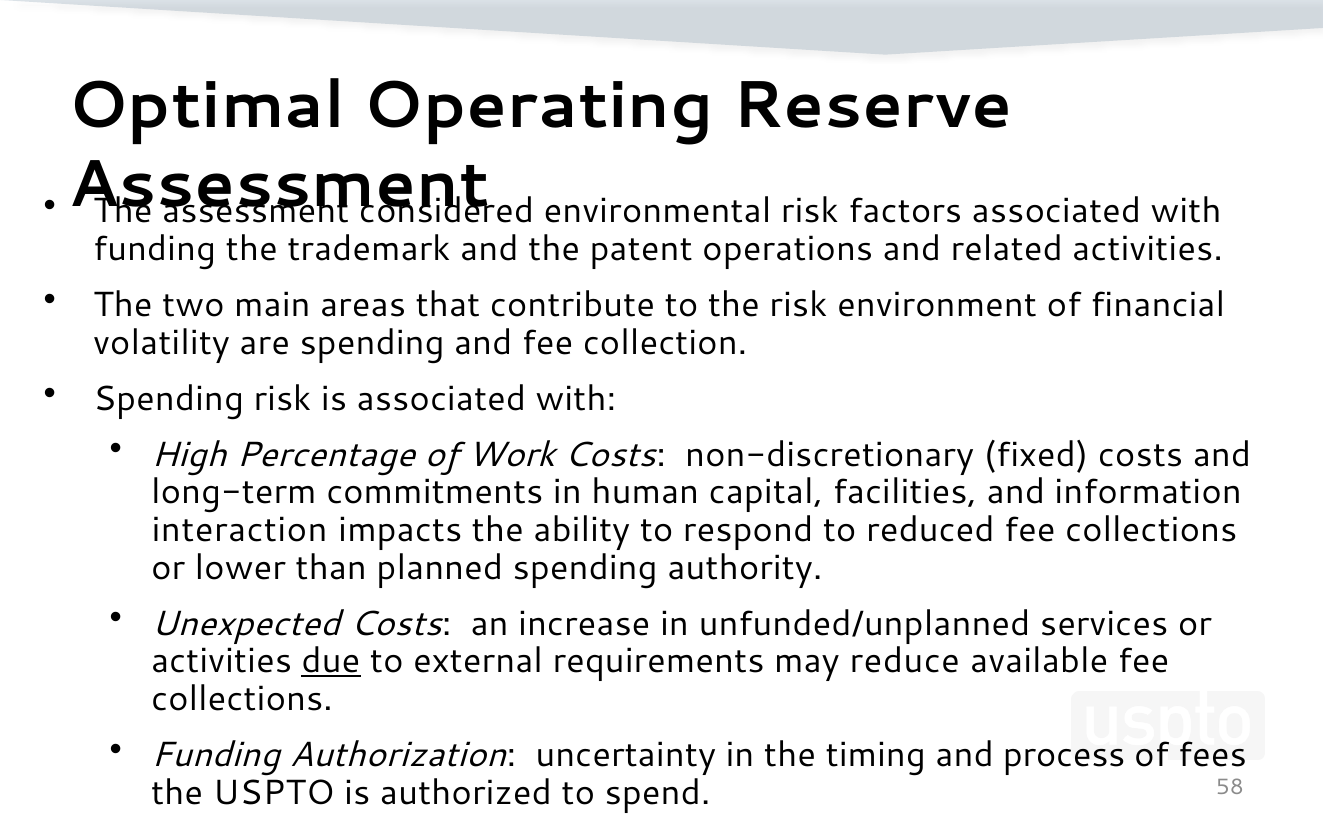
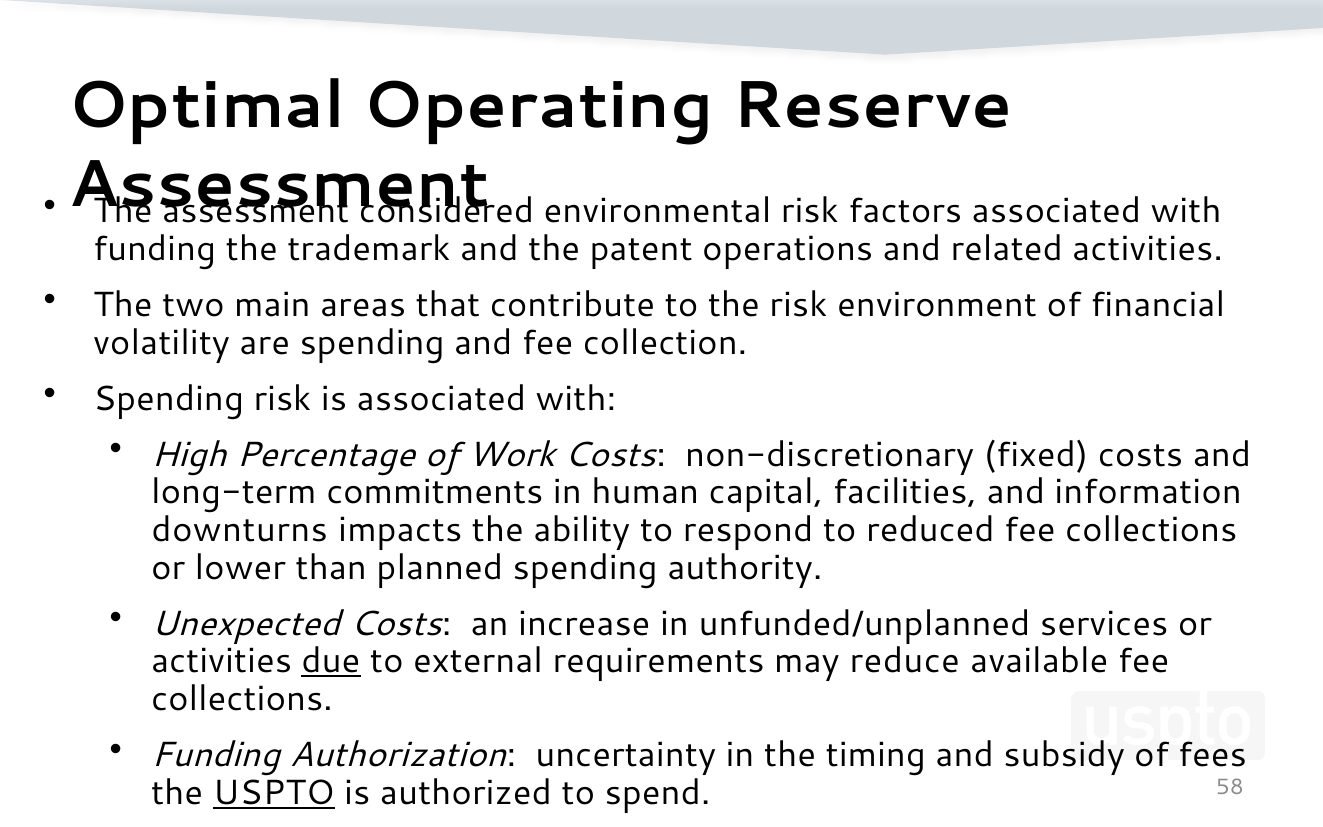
interaction: interaction -> downturns (240, 530)
process: process -> subsidy (1064, 755)
USPTO underline: none -> present (274, 792)
